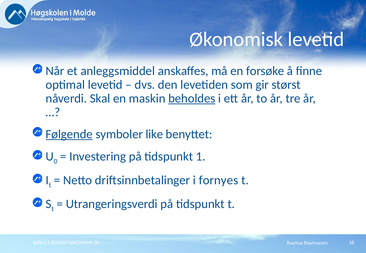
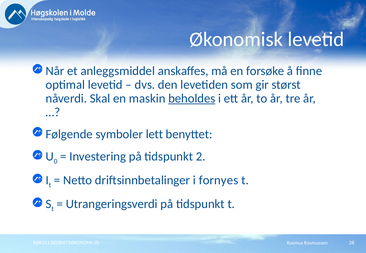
Følgende underline: present -> none (69, 134)
like: like -> lett (154, 134)
1: 1 -> 2 (201, 157)
